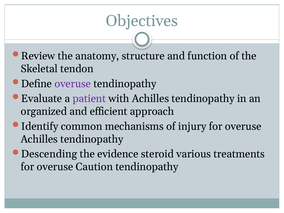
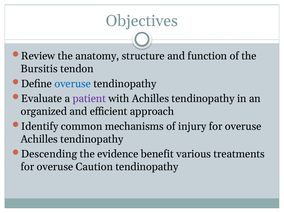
Skeletal: Skeletal -> Bursitis (39, 69)
overuse colour: purple -> blue (73, 84)
steroid: steroid -> benefit (157, 154)
